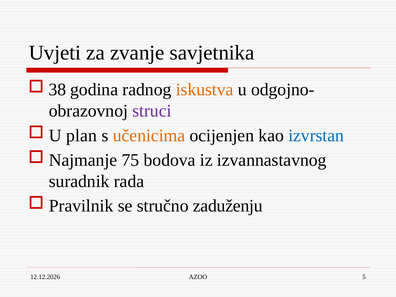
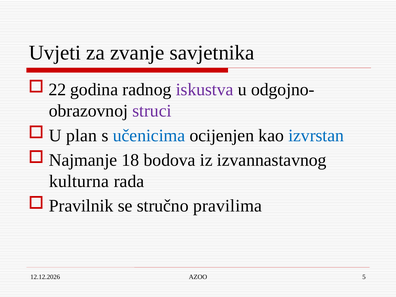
38: 38 -> 22 (57, 90)
iskustva colour: orange -> purple (205, 90)
učenicima colour: orange -> blue (149, 135)
75: 75 -> 18 (130, 160)
suradnik: suradnik -> kulturna (79, 181)
zaduženju: zaduženju -> pravilima (228, 206)
